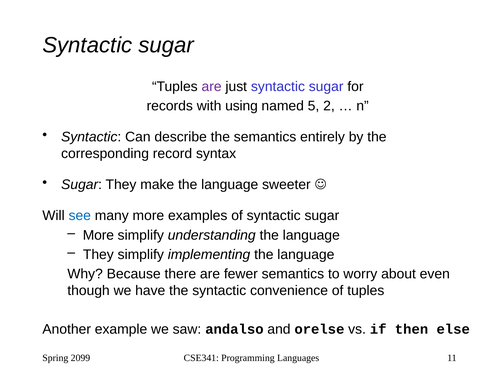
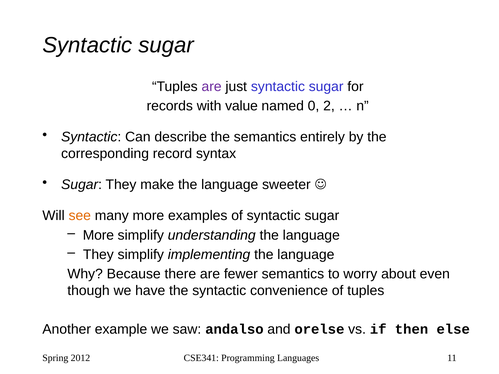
using: using -> value (241, 106)
5: 5 -> 0 (314, 106)
see colour: blue -> orange (80, 216)
2099: 2099 -> 2012 (80, 358)
